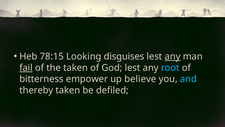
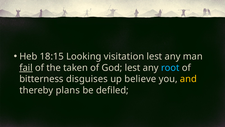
78:15: 78:15 -> 18:15 (52, 56)
disguises: disguises -> visitation (124, 56)
any underline: present -> none (173, 56)
empower: empower -> disguises (87, 79)
and colour: light blue -> yellow (188, 79)
thereby taken: taken -> plans (68, 90)
